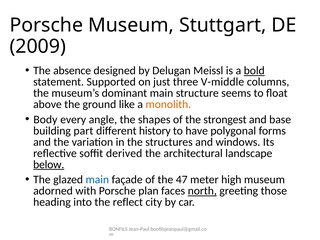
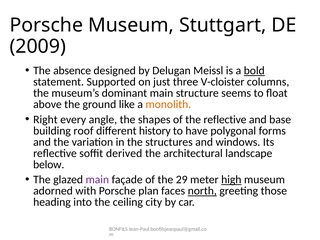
V-middle: V-middle -> V-cloister (223, 82)
Body: Body -> Right (45, 120)
the strongest: strongest -> reflective (225, 120)
part: part -> roof (83, 131)
below underline: present -> none (49, 164)
main colour: blue -> purple (97, 180)
47: 47 -> 29 (182, 180)
high underline: none -> present (231, 180)
reflect: reflect -> ceiling (128, 202)
